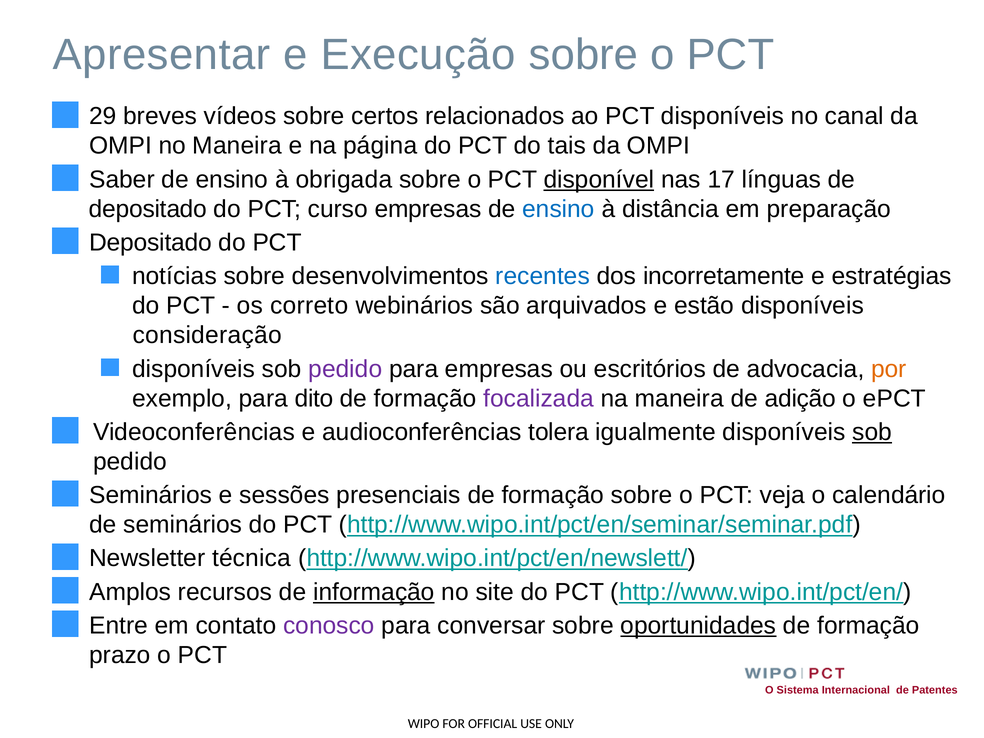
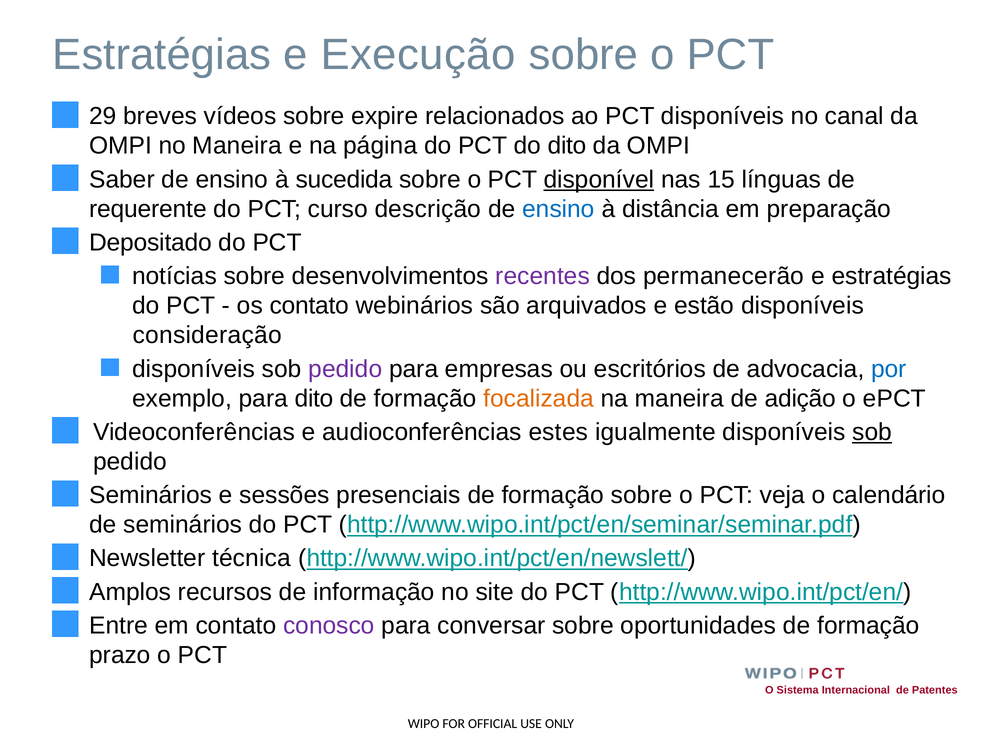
Apresentar: Apresentar -> Estratégias (162, 55)
certos: certos -> expire (385, 116)
do tais: tais -> dito (567, 146)
obrigada: obrigada -> sucedida (344, 180)
17: 17 -> 15 (721, 180)
depositado: depositado -> requerente (148, 209)
curso empresas: empresas -> descrição (428, 209)
recentes colour: blue -> purple (543, 276)
incorretamente: incorretamente -> permanecerão (724, 276)
os correto: correto -> contato (309, 306)
por colour: orange -> blue (889, 369)
focalizada colour: purple -> orange (539, 398)
tolera: tolera -> estes (558, 432)
informação underline: present -> none (374, 592)
oportunidades underline: present -> none (698, 626)
